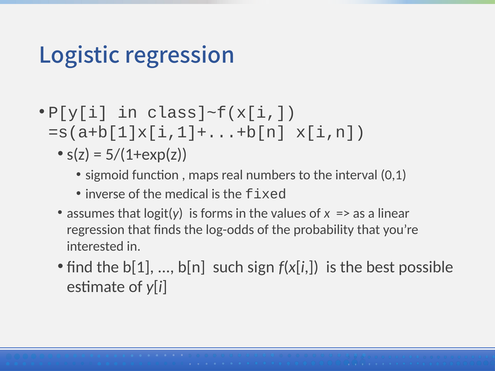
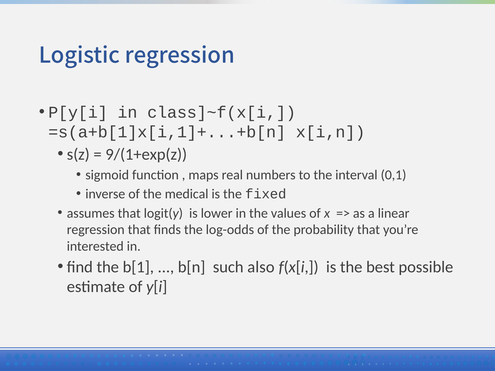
5/(1+exp(z: 5/(1+exp(z -> 9/(1+exp(z (146, 155)
forms: forms -> lower (217, 213)
sign: sign -> also (261, 267)
